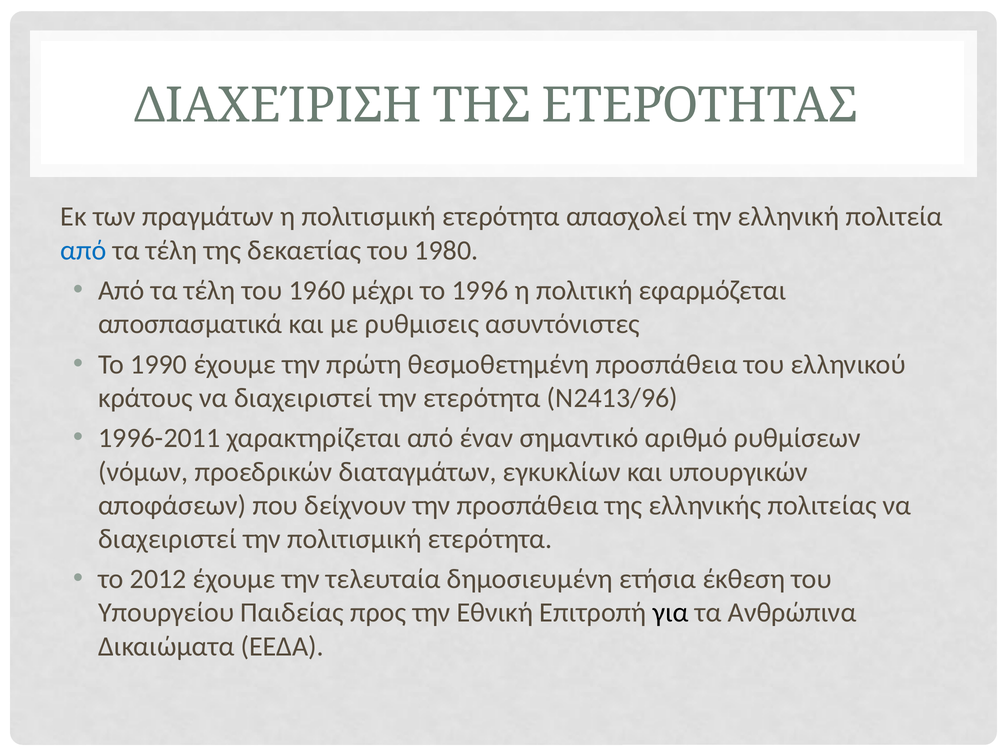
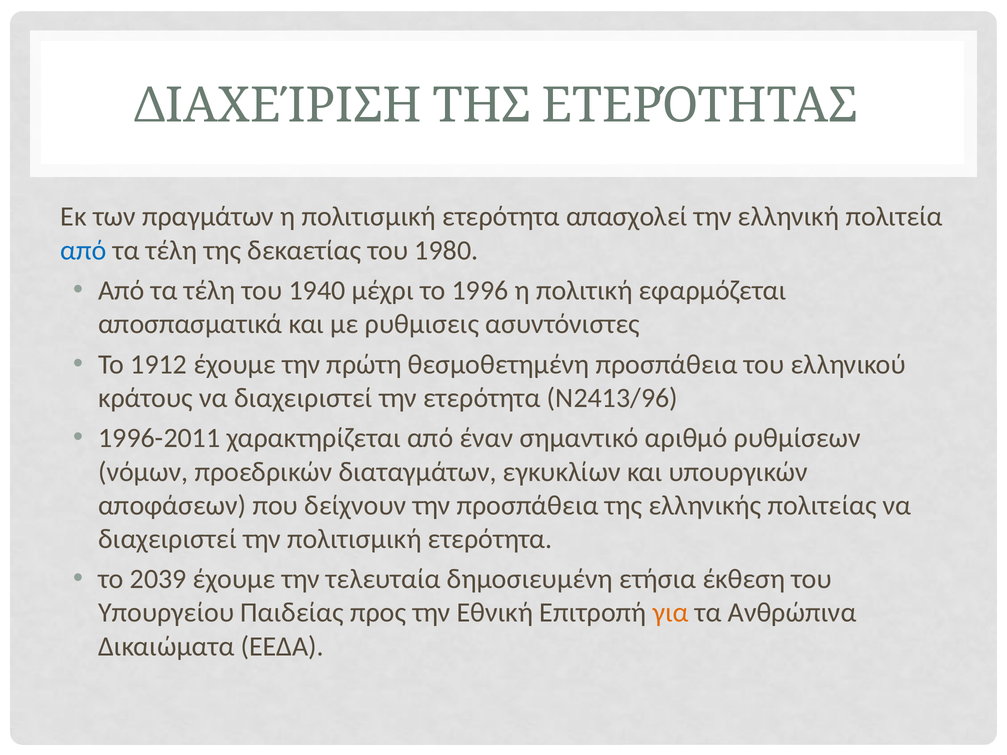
1960: 1960 -> 1940 (317, 291)
1990: 1990 -> 1912 (159, 365)
2012: 2012 -> 2039 (158, 579)
για colour: black -> orange (671, 613)
